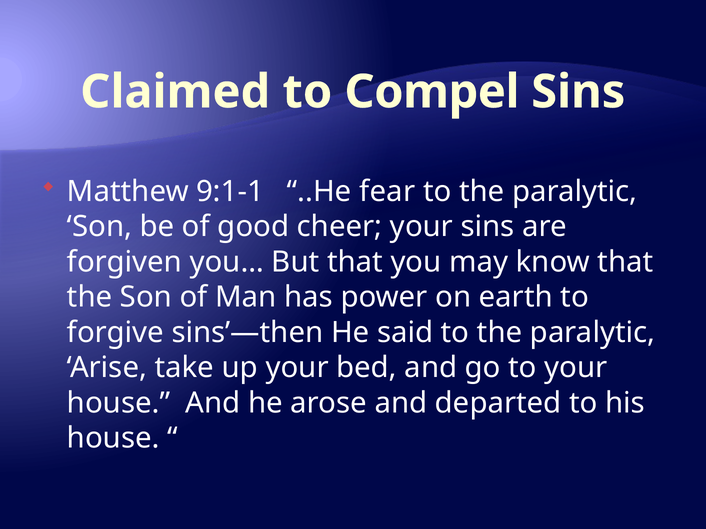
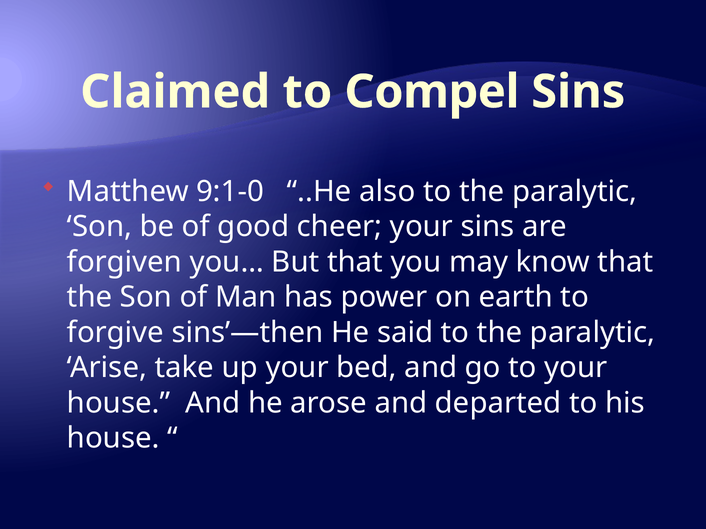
9:1-1: 9:1-1 -> 9:1-0 (230, 192)
fear: fear -> also (387, 192)
